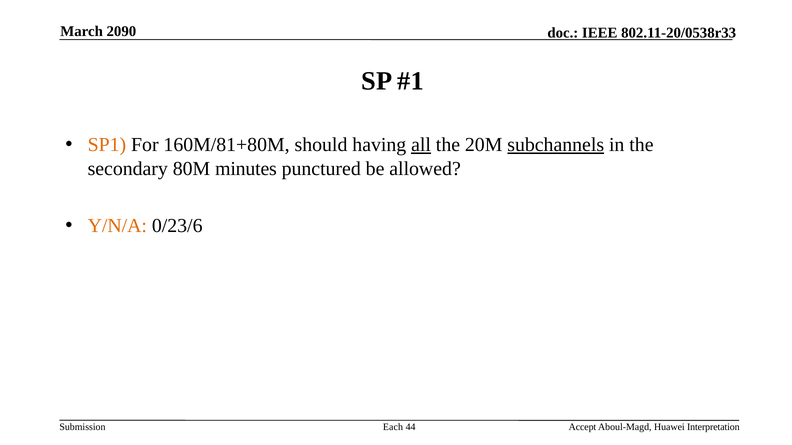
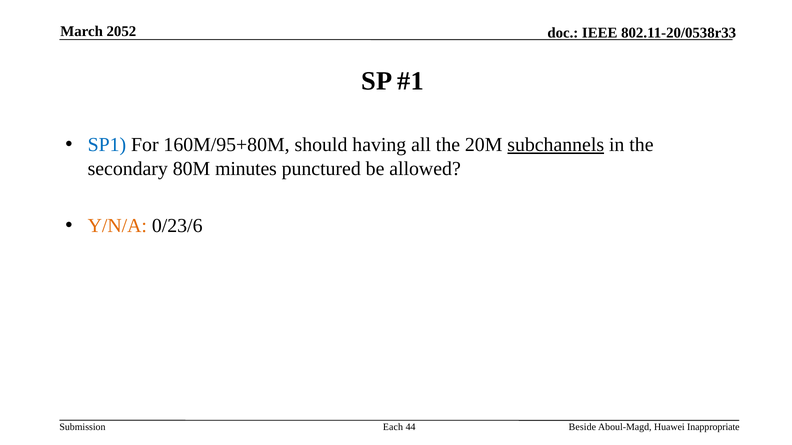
2090: 2090 -> 2052 (121, 31)
SP1 colour: orange -> blue (107, 145)
160M/81+80M: 160M/81+80M -> 160M/95+80M (227, 145)
all underline: present -> none (421, 145)
Accept: Accept -> Beside (582, 427)
Interpretation: Interpretation -> Inappropriate (713, 427)
